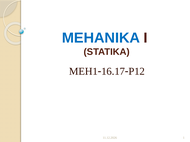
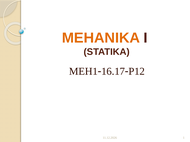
MEHANIKA colour: blue -> orange (101, 38)
